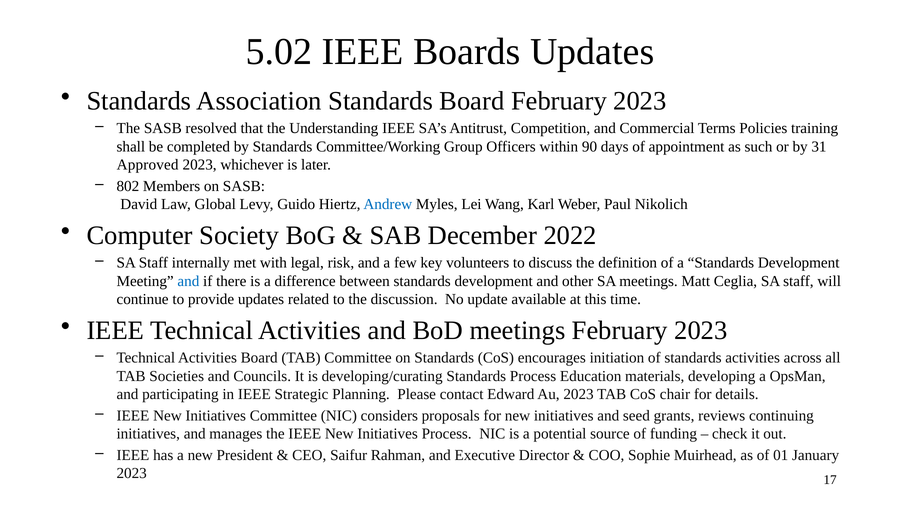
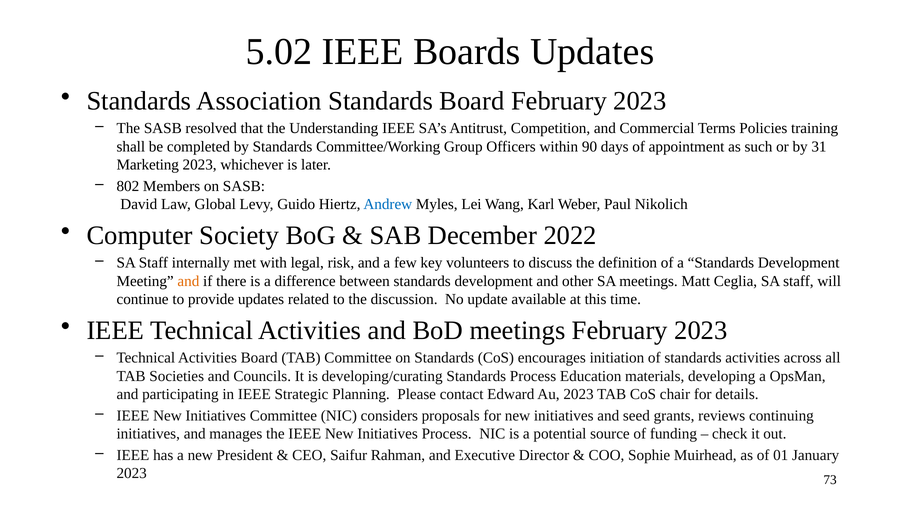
Approved: Approved -> Marketing (148, 165)
and colour: blue -> orange (188, 281)
17: 17 -> 73 (830, 480)
